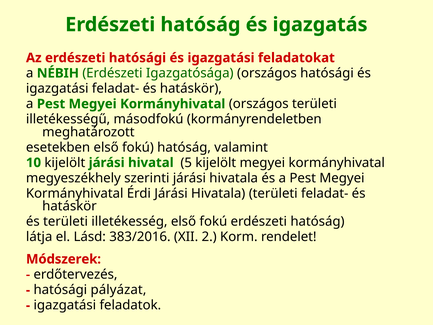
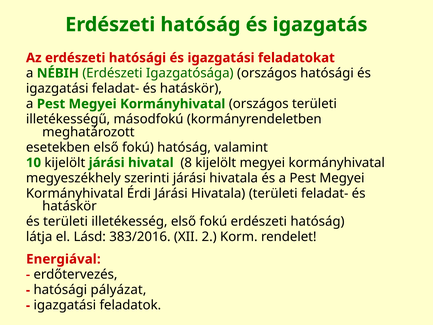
5: 5 -> 8 (186, 163)
Módszerek: Módszerek -> Energiával (63, 259)
